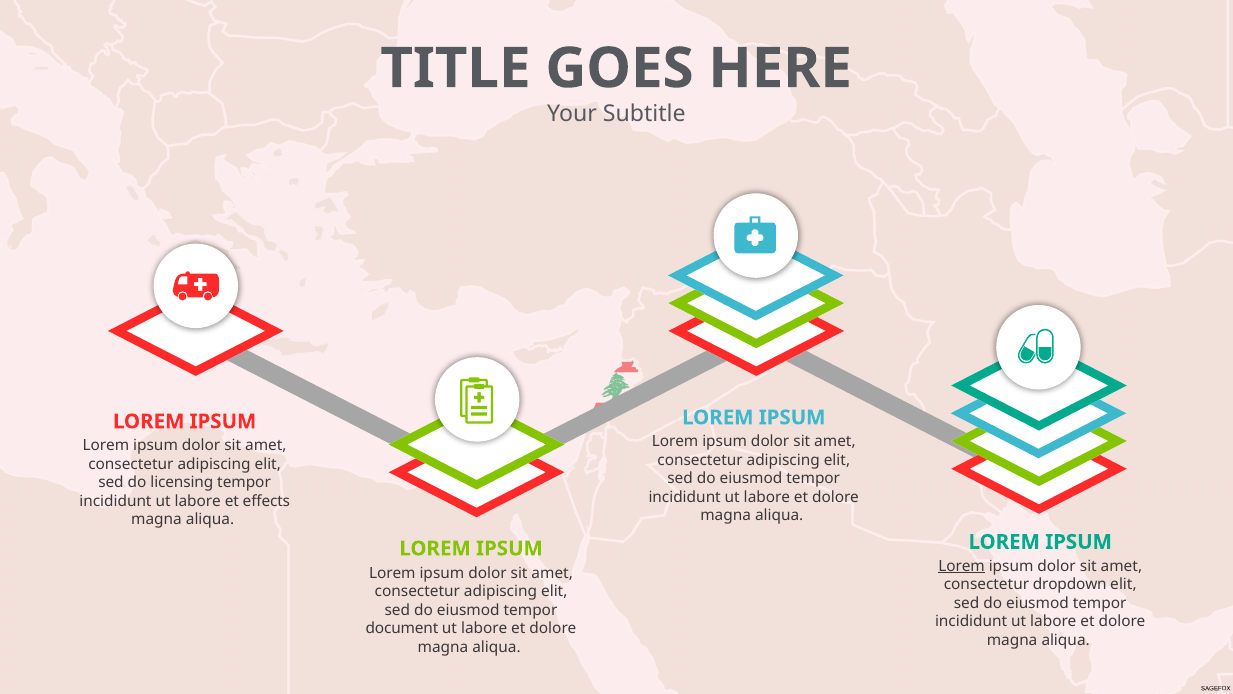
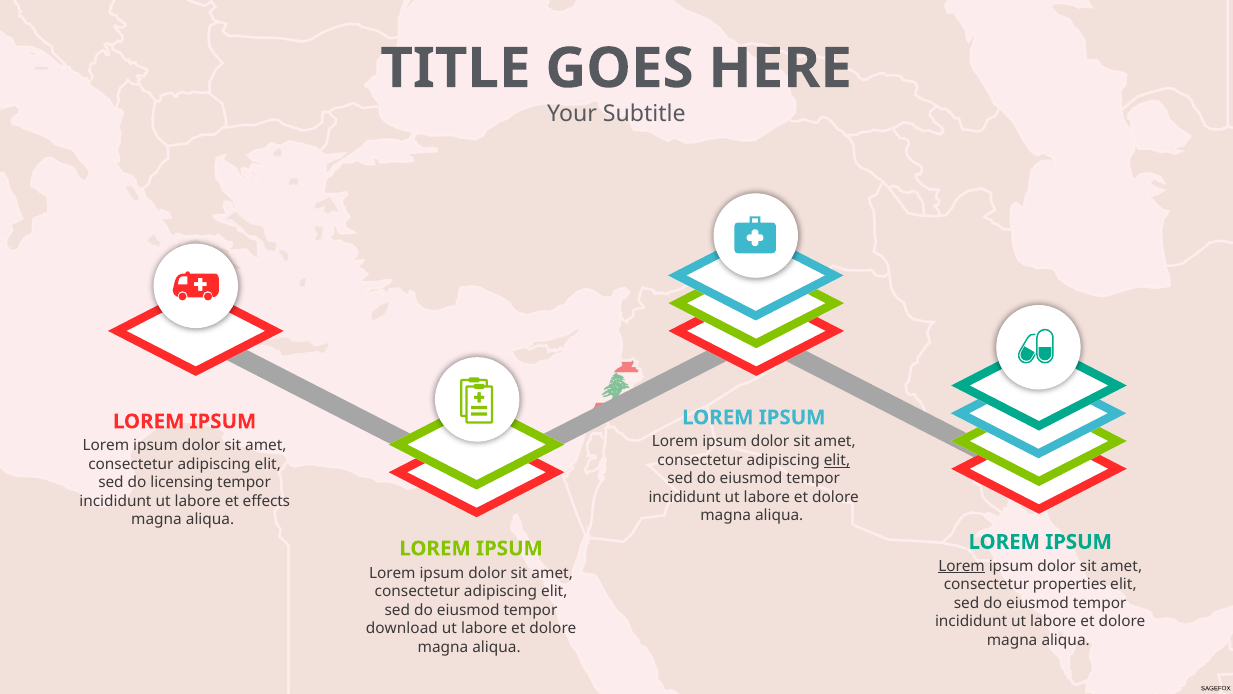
elit underline: none -> present (837, 460)
dropdown: dropdown -> properties (1070, 584)
document: document -> download (402, 628)
